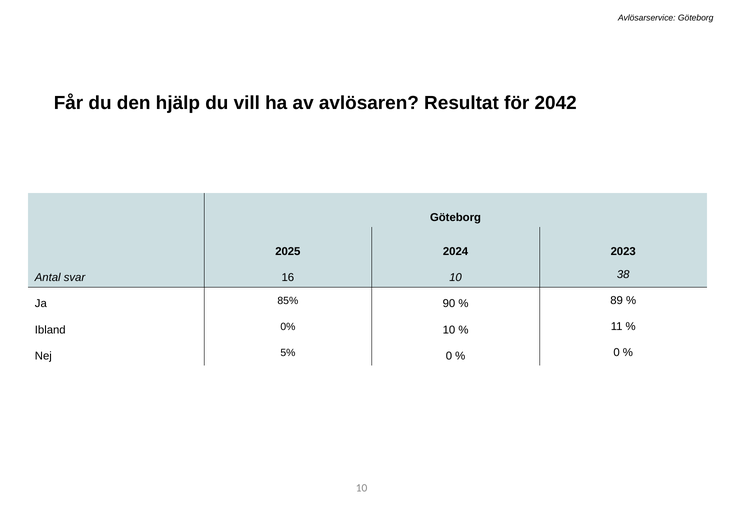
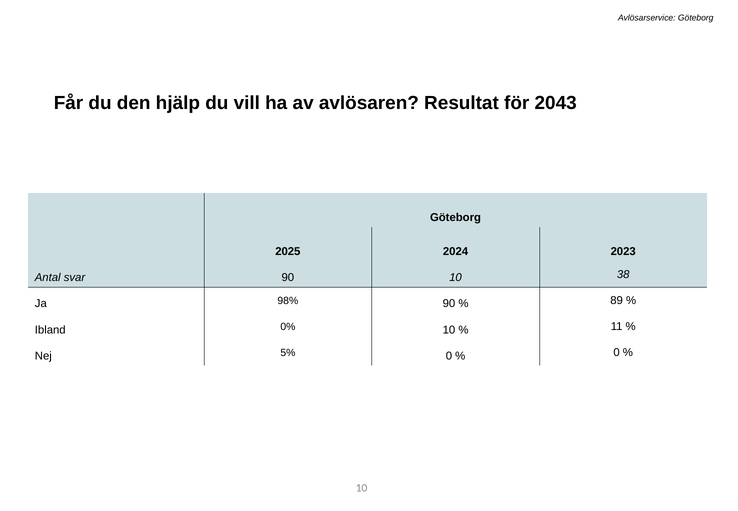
2042: 2042 -> 2043 (556, 103)
16: 16 -> 90 (288, 278)
85%: 85% -> 98% (288, 301)
